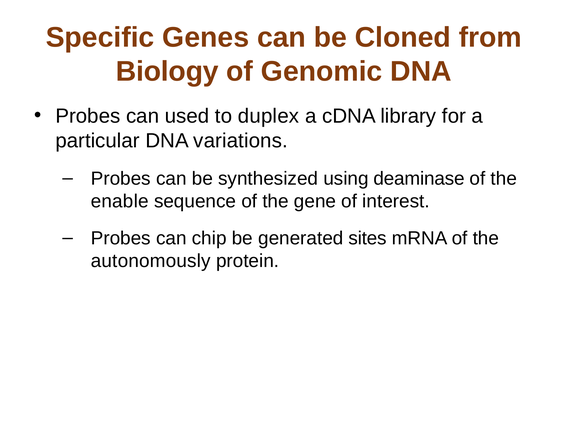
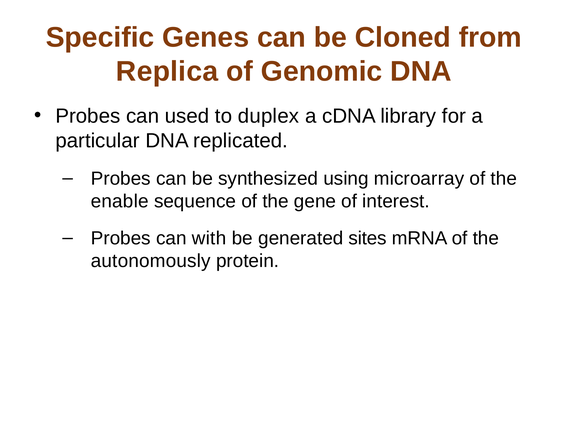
Biology: Biology -> Replica (167, 72)
variations: variations -> replicated (241, 141)
deaminase: deaminase -> microarray (419, 179)
chip: chip -> with (209, 238)
